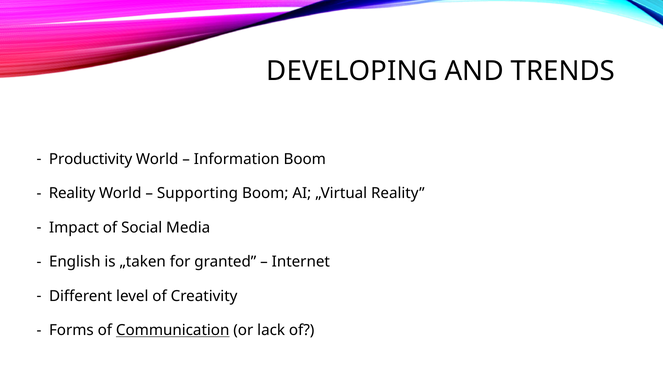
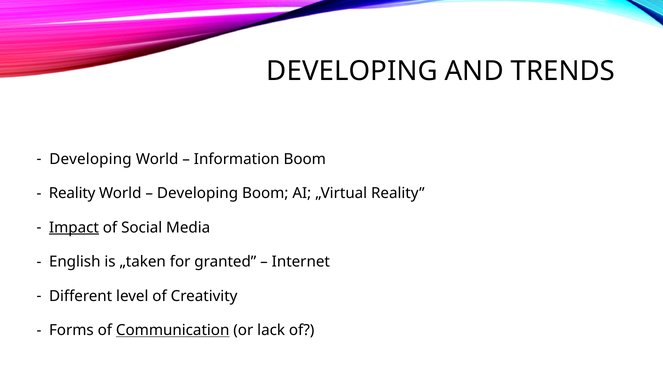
Productivity: Productivity -> Developing (90, 159)
Supporting: Supporting -> Developing (198, 193)
Impact underline: none -> present (74, 228)
